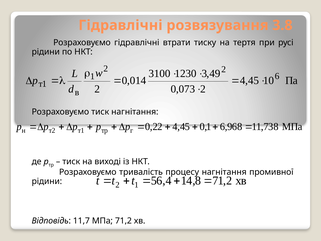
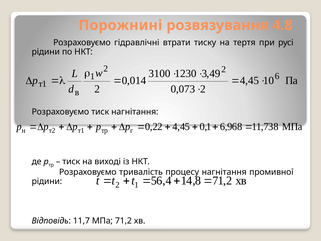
Гідравлічні: Гідравлічні -> Порожнині (120, 25)
3.8: 3.8 -> 4.8 (282, 25)
